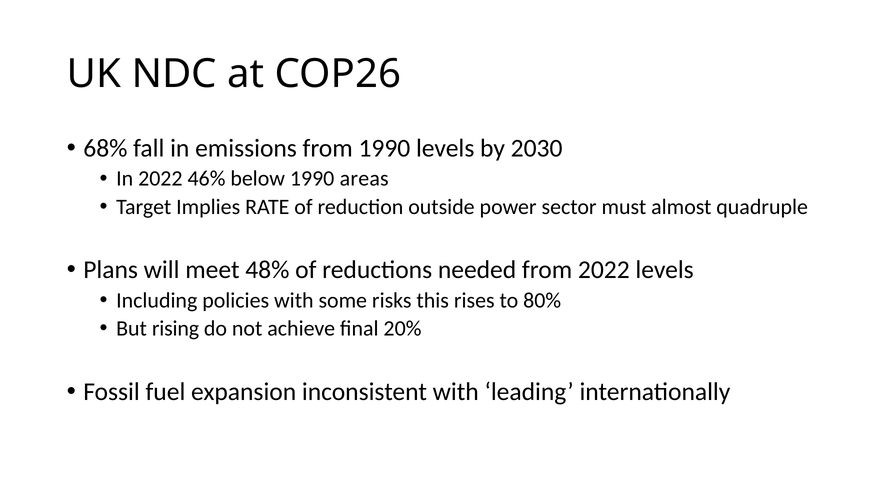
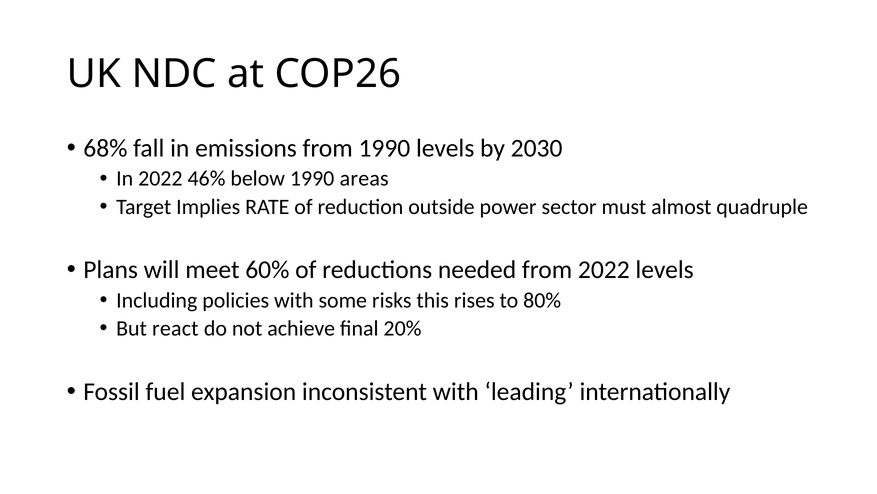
48%: 48% -> 60% (267, 270)
rising: rising -> react (175, 328)
